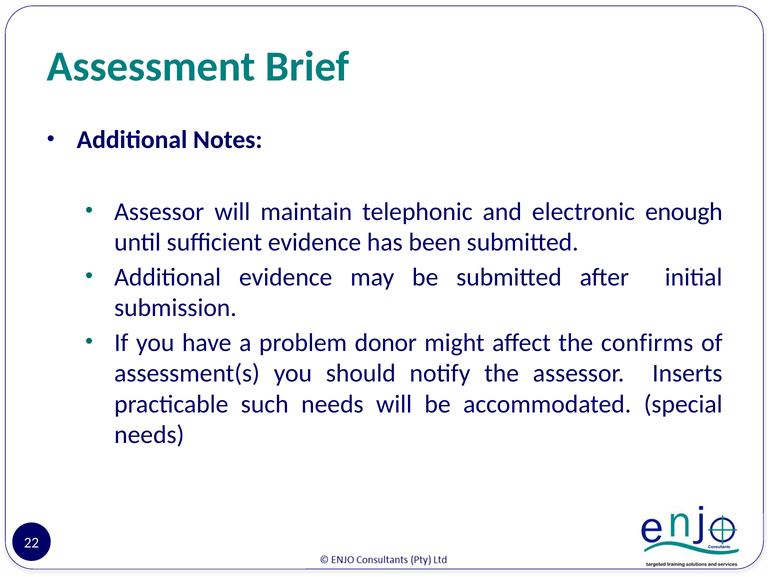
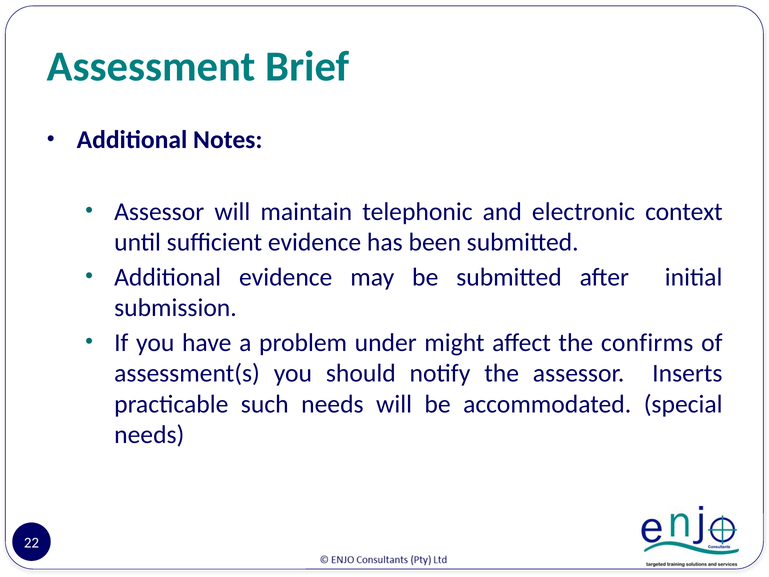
enough: enough -> context (684, 212)
donor: donor -> under (386, 342)
